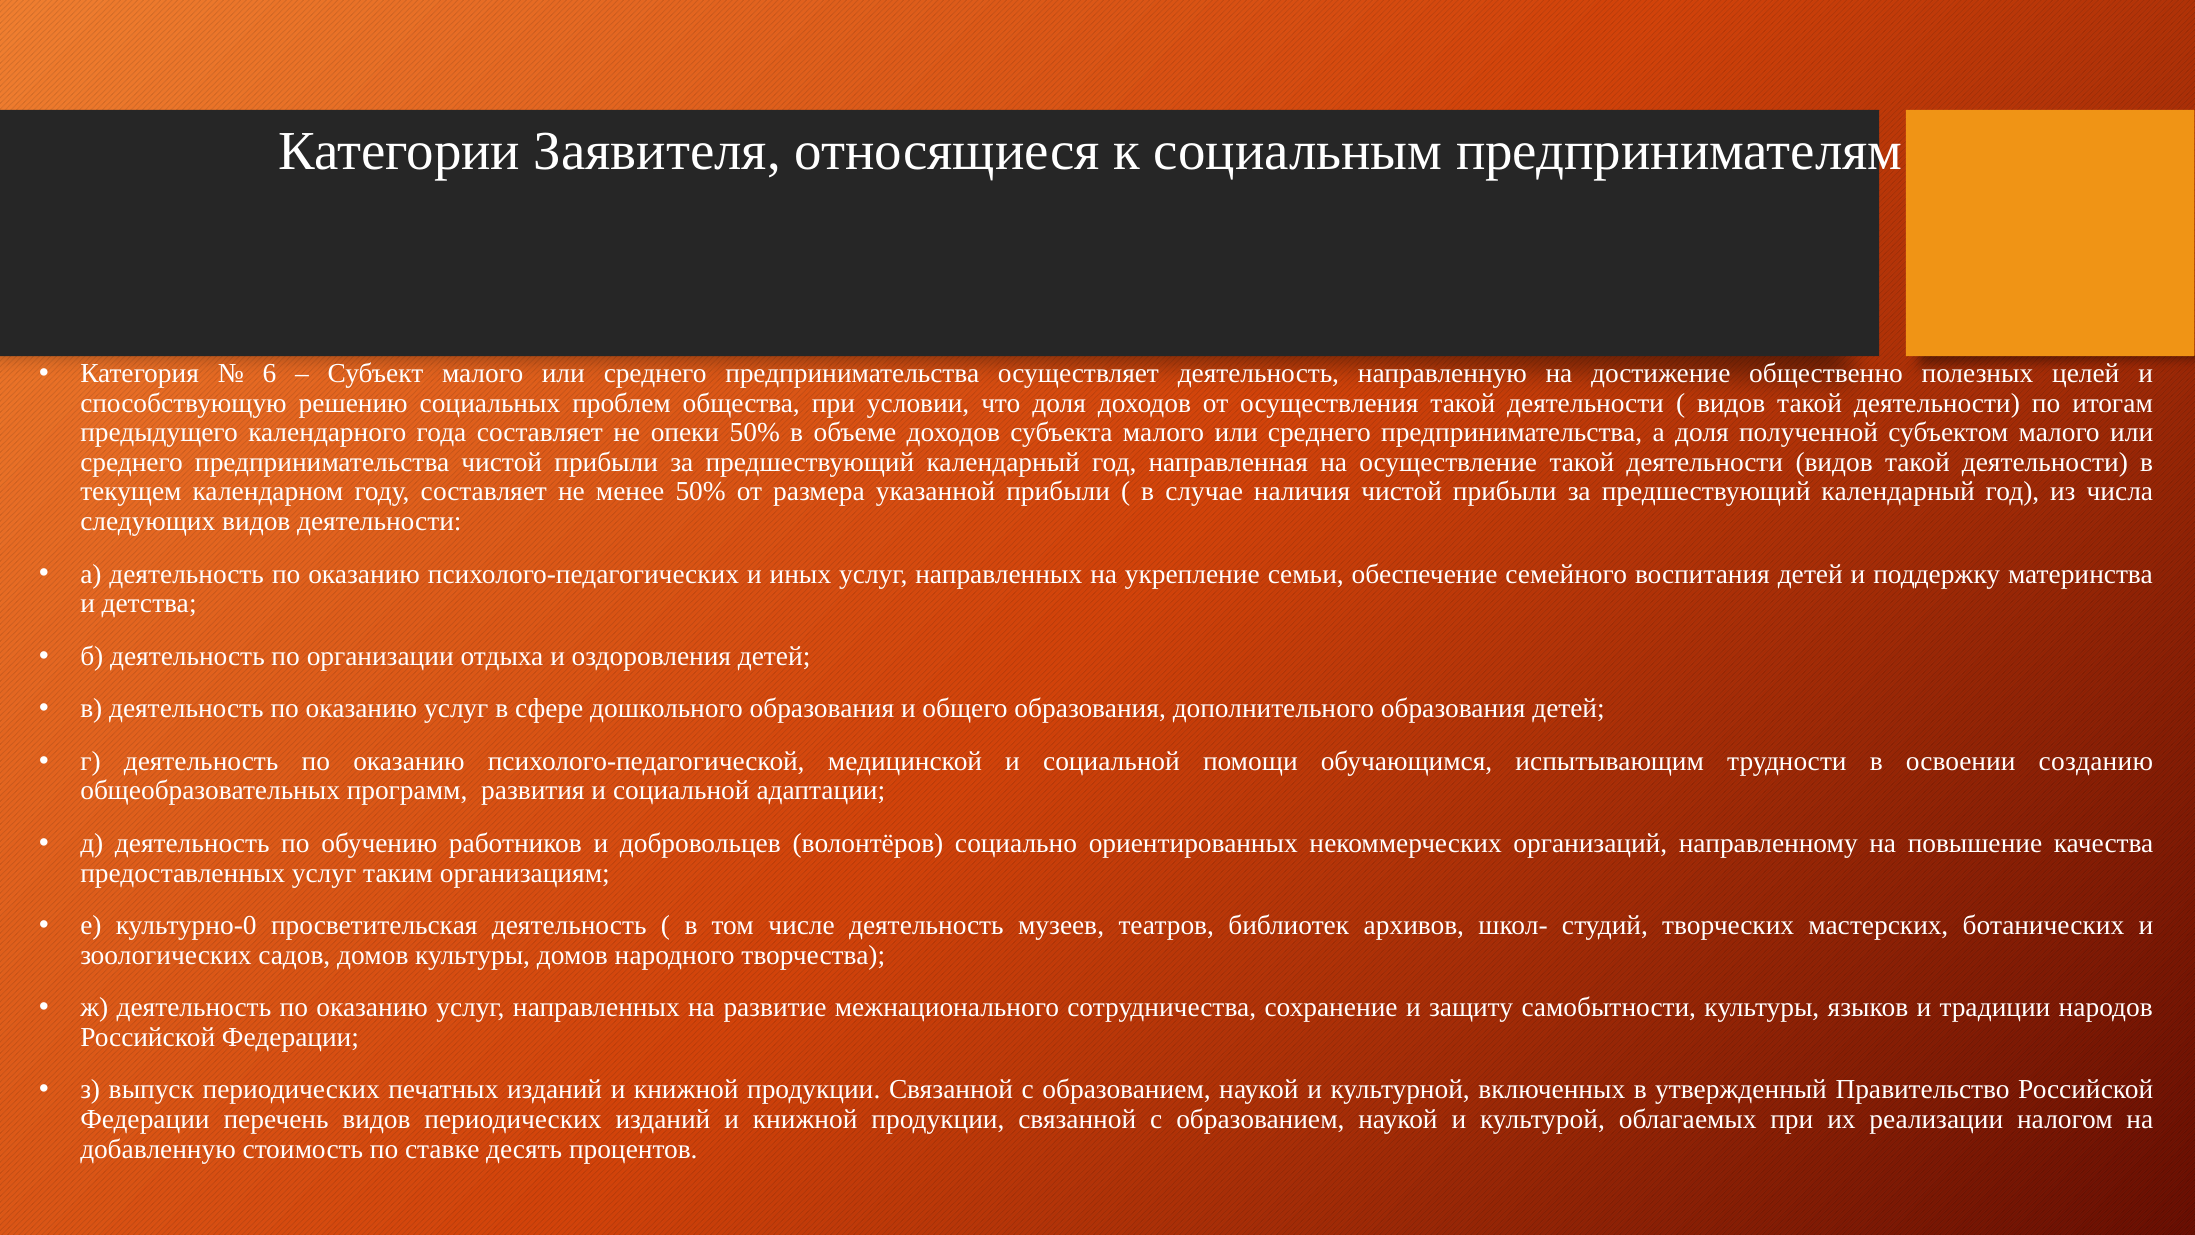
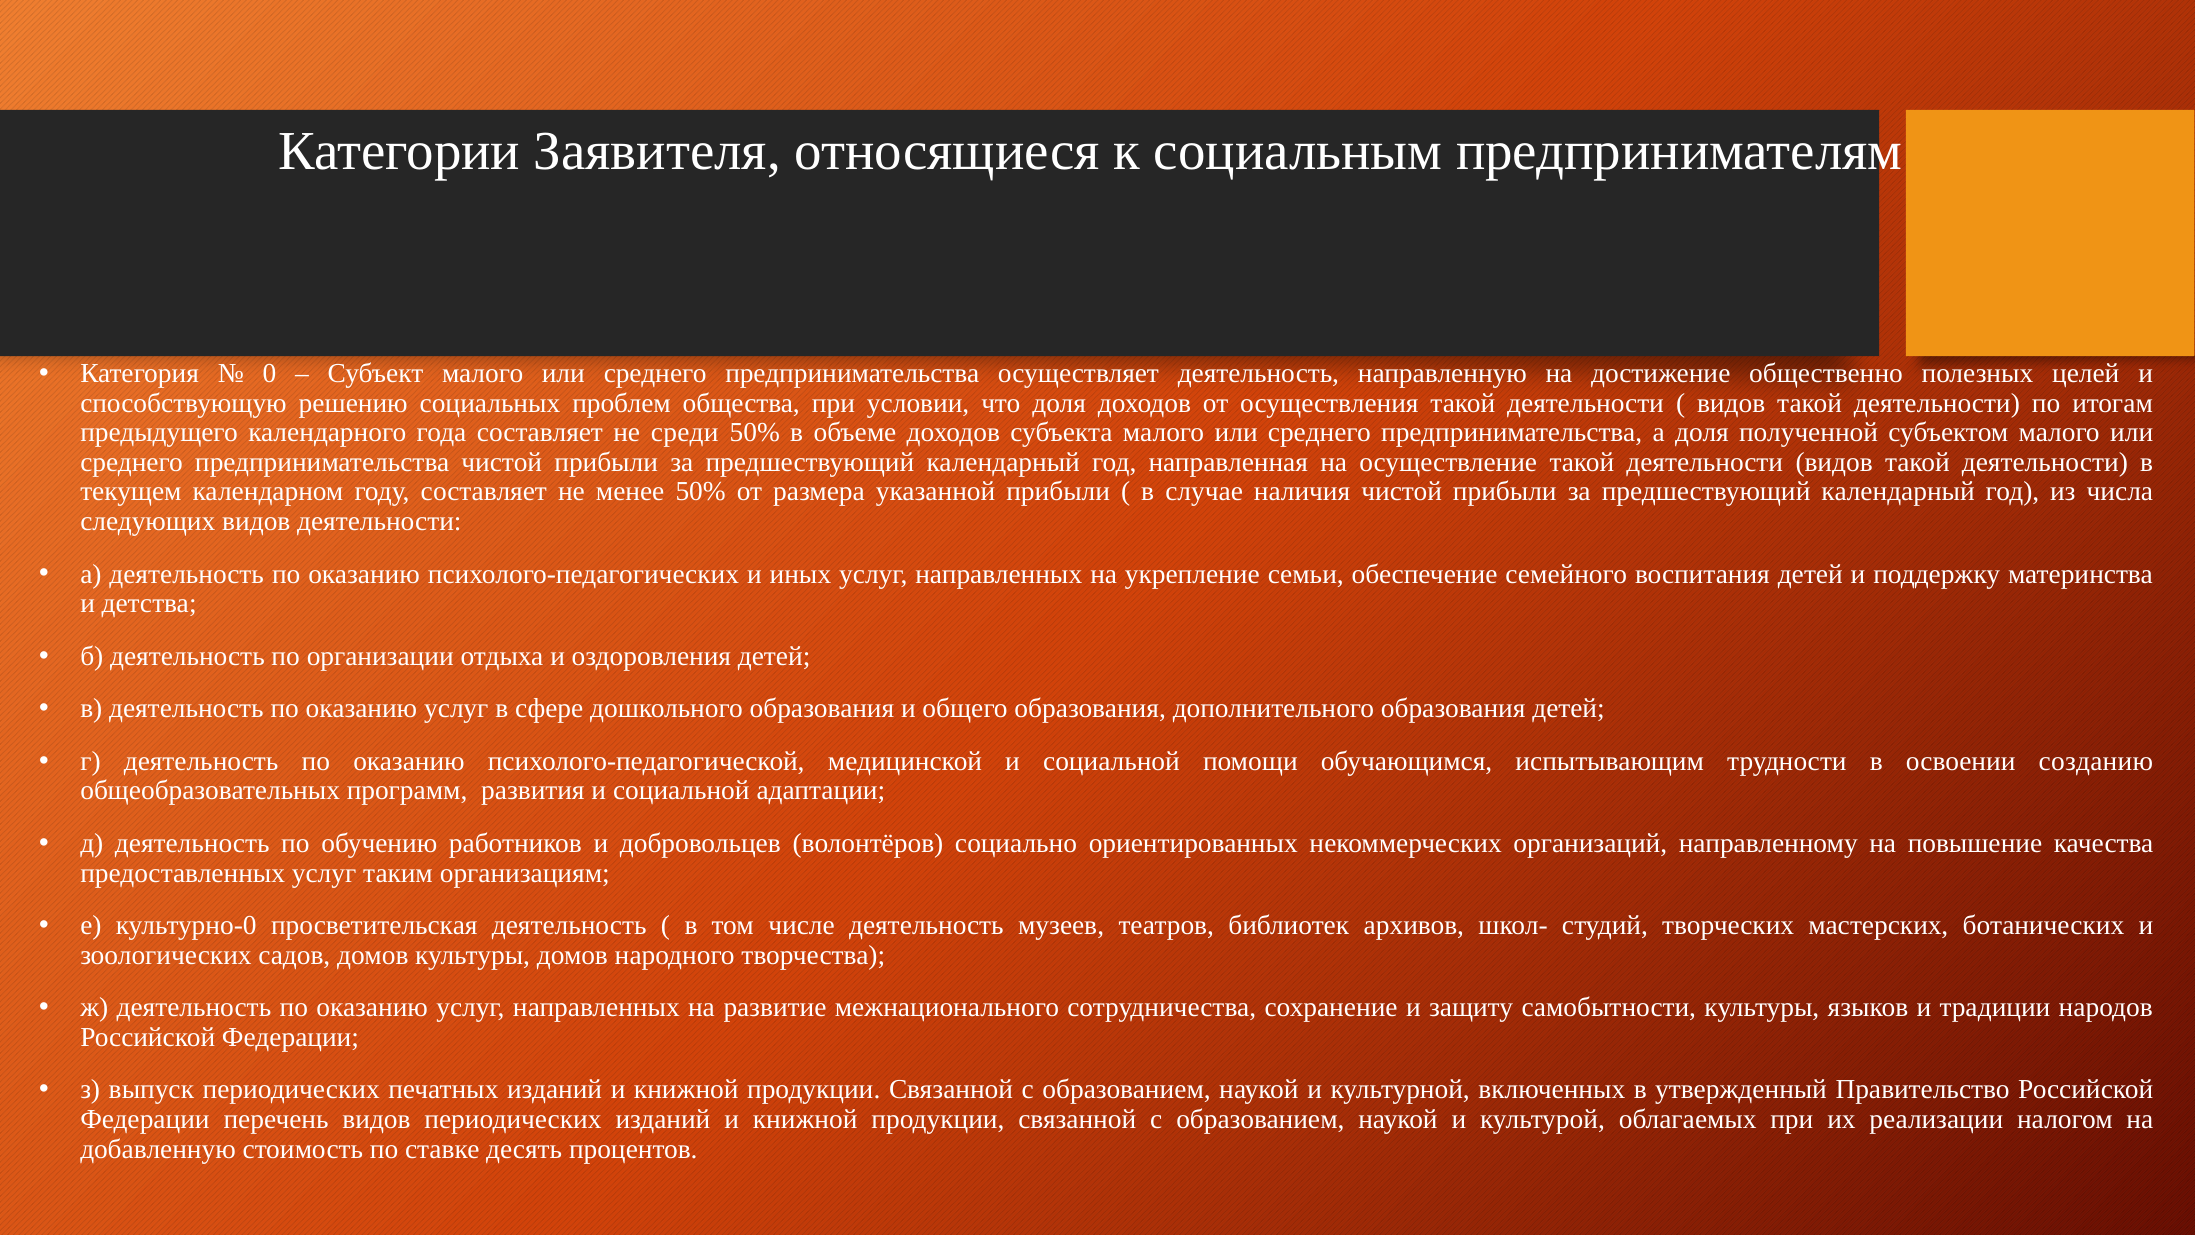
6: 6 -> 0 (270, 373)
опеки: опеки -> среди (685, 433)
